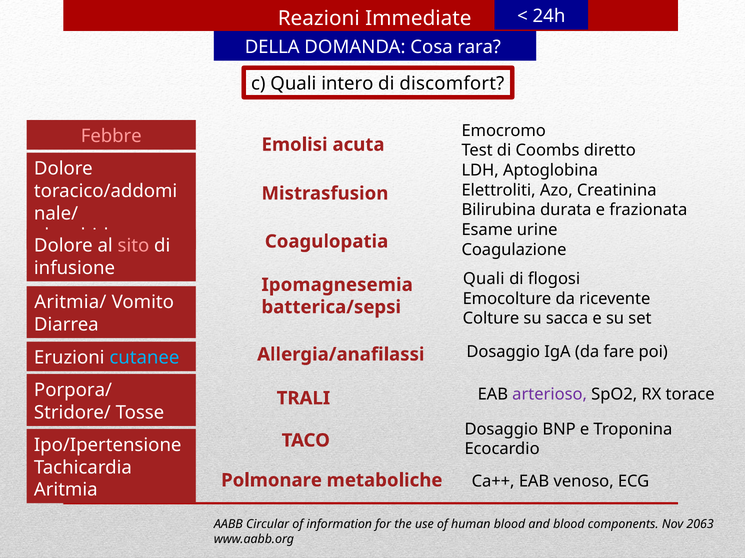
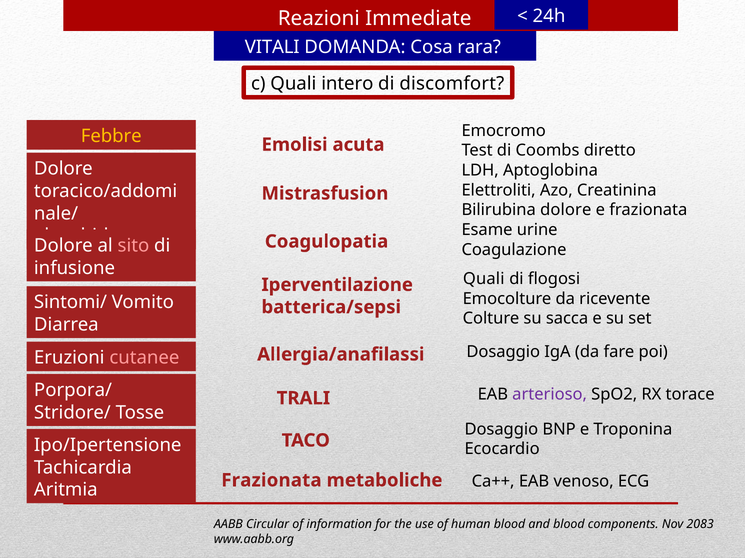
DELLA: DELLA -> VITALI (272, 47)
Febbre colour: pink -> yellow (111, 136)
Bilirubina durata: durata -> dolore (566, 210)
Ipomagnesemia: Ipomagnesemia -> Iperventilazione (337, 285)
Aritmia/: Aritmia/ -> Sintomi/ (70, 303)
cutanee colour: light blue -> pink (144, 358)
Polmonare: Polmonare -> Frazionata (271, 481)
2063: 2063 -> 2083 (700, 525)
